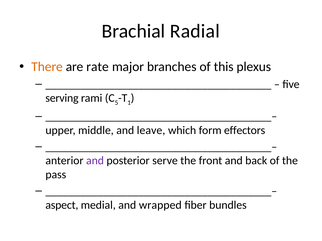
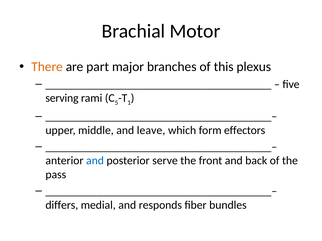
Radial: Radial -> Motor (195, 31)
rate: rate -> part (98, 67)
and colour: purple -> blue (95, 161)
aspect: aspect -> differs (62, 205)
wrapped: wrapped -> responds (160, 205)
